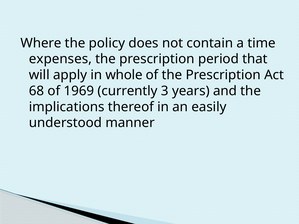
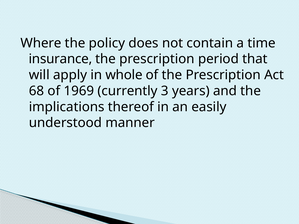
expenses: expenses -> insurance (60, 59)
